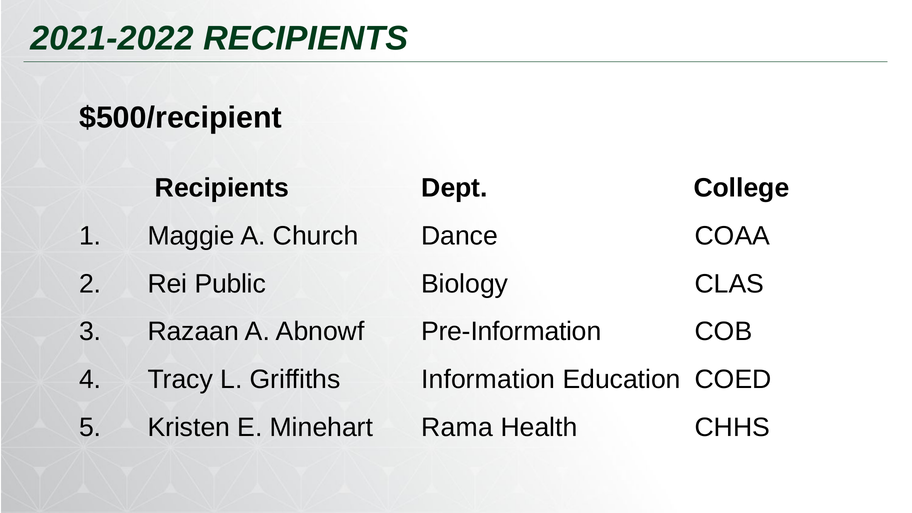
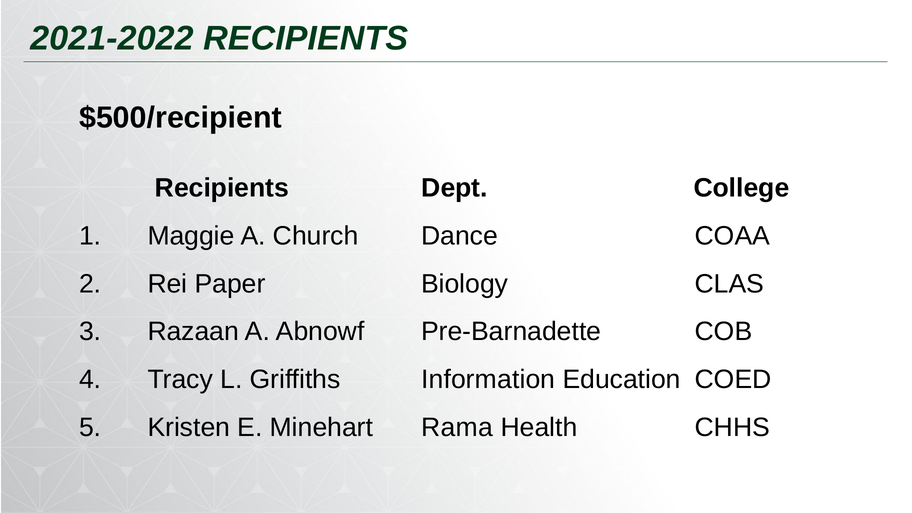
Public: Public -> Paper (230, 284)
Pre-Information: Pre-Information -> Pre-Barnadette (511, 332)
